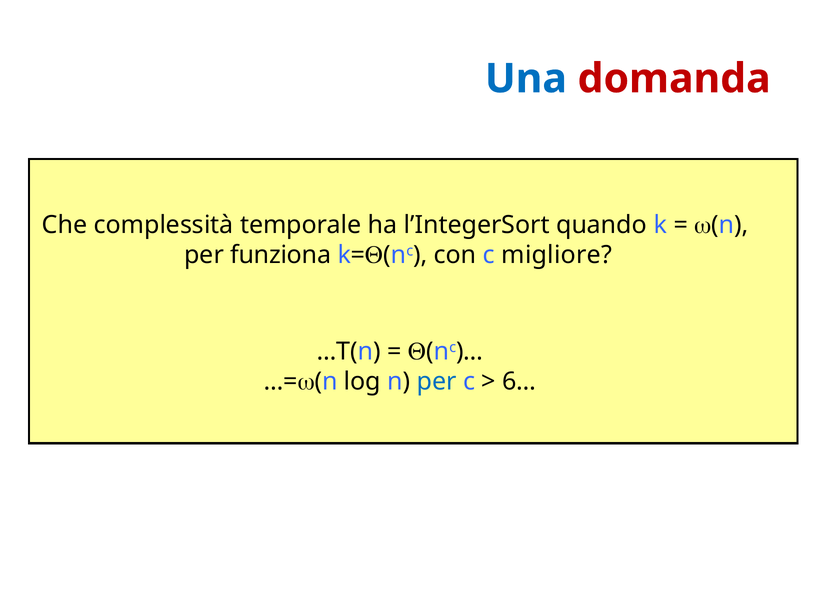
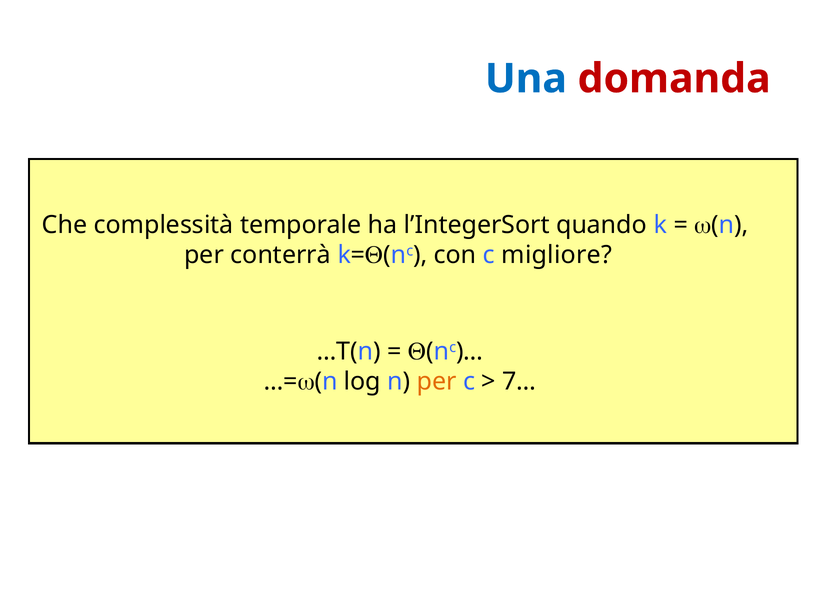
funziona: funziona -> conterrà (281, 255)
per colour: blue -> orange (437, 381)
6…: 6… -> 7… (519, 381)
